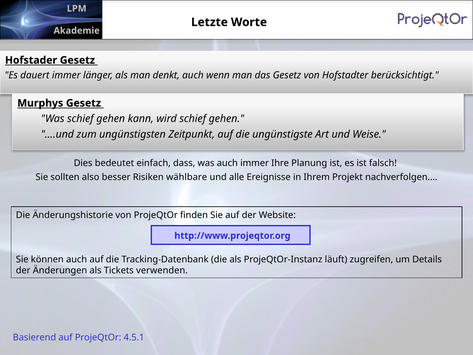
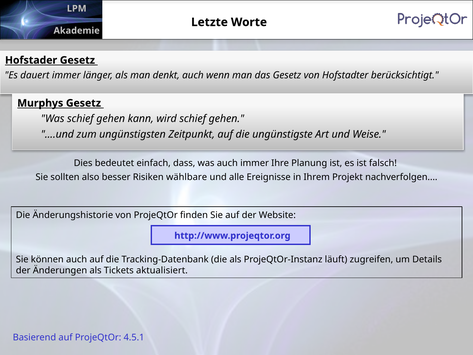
verwenden: verwenden -> aktualisiert (162, 270)
